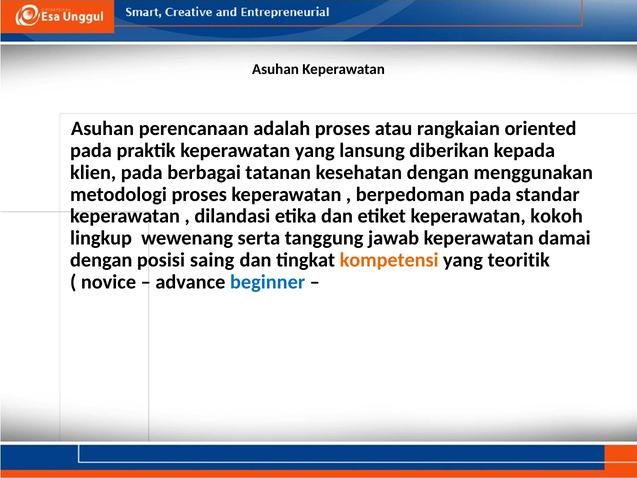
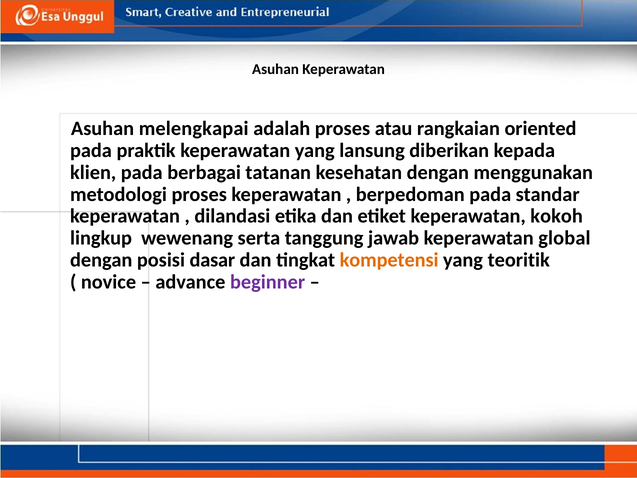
perencanaan: perencanaan -> melengkapai (194, 128)
damai: damai -> global (564, 238)
saing: saing -> dasar (212, 260)
beginner colour: blue -> purple (268, 282)
